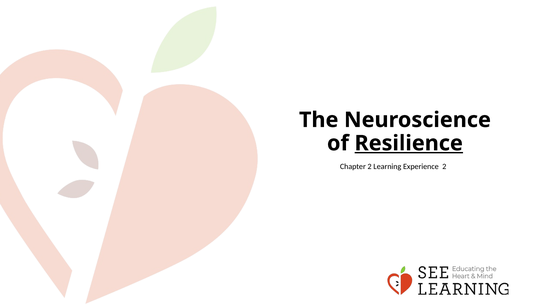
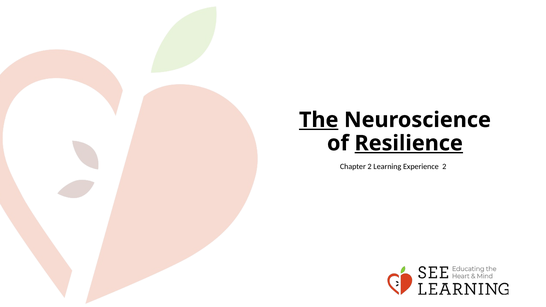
The underline: none -> present (319, 120)
